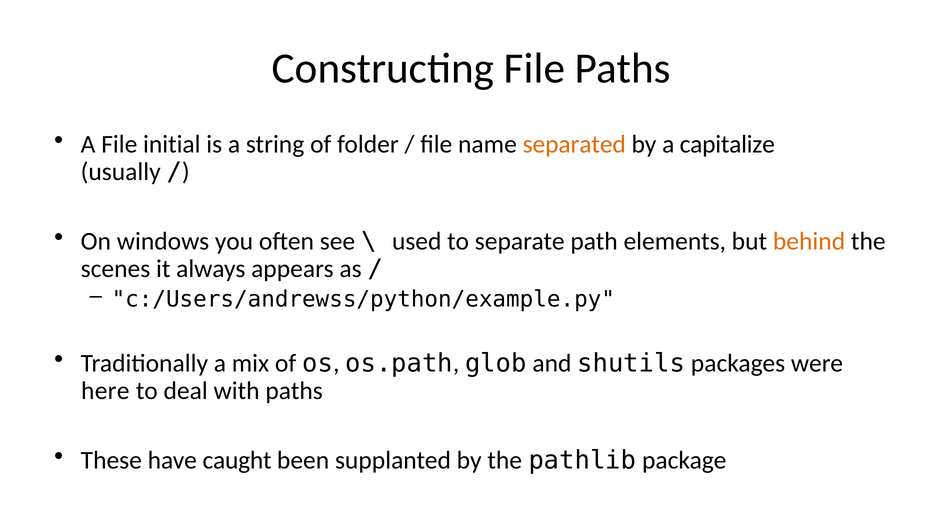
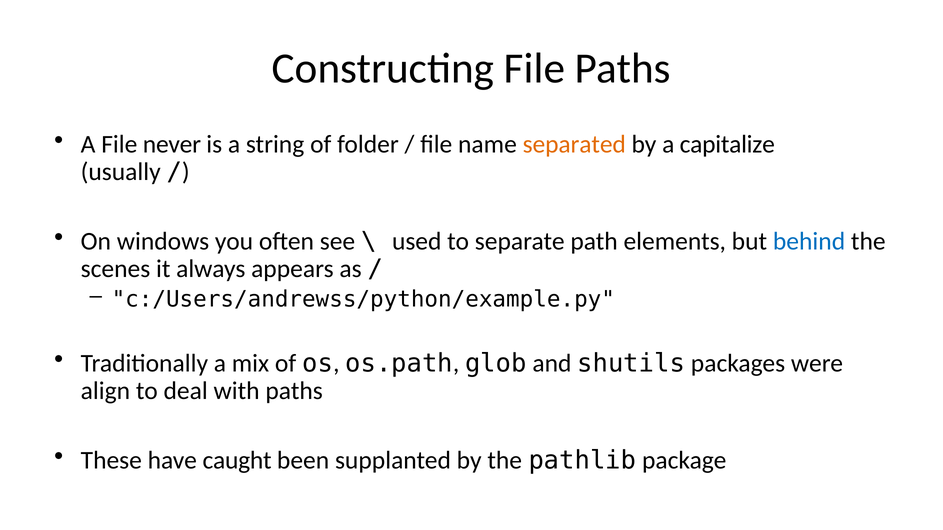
initial: initial -> never (172, 144)
behind colour: orange -> blue (809, 241)
here: here -> align (105, 391)
